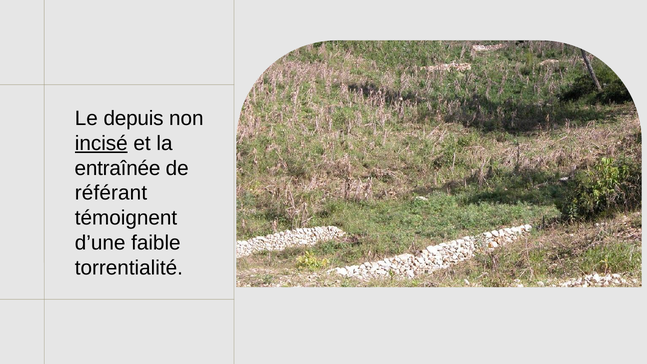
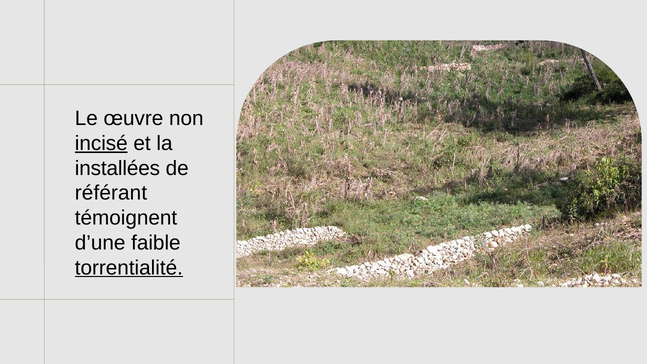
depuis: depuis -> œuvre (133, 119)
entraînée: entraînée -> installées (117, 168)
torrentialité underline: none -> present (129, 268)
